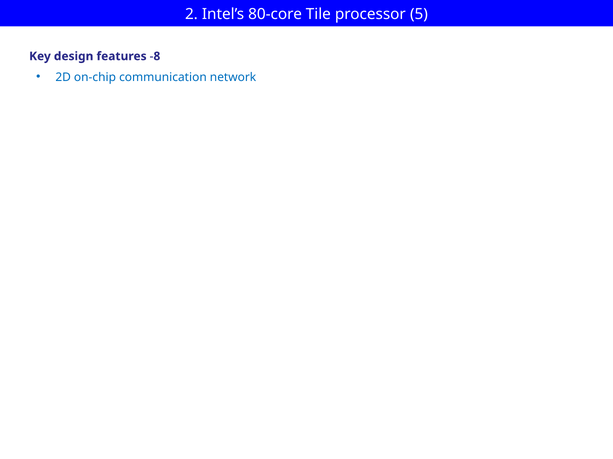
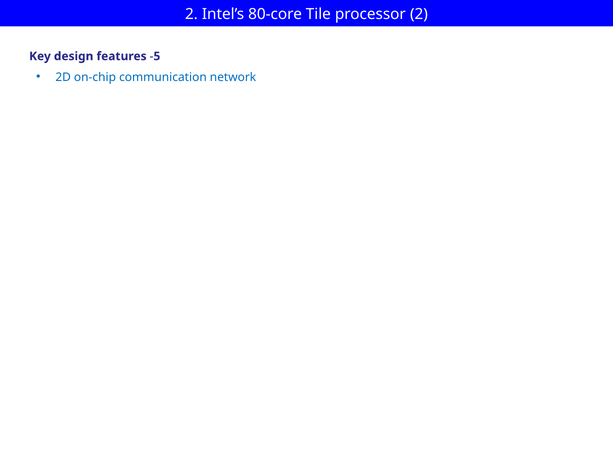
processor 5: 5 -> 2 (419, 14)
-8: -8 -> -5 (155, 56)
